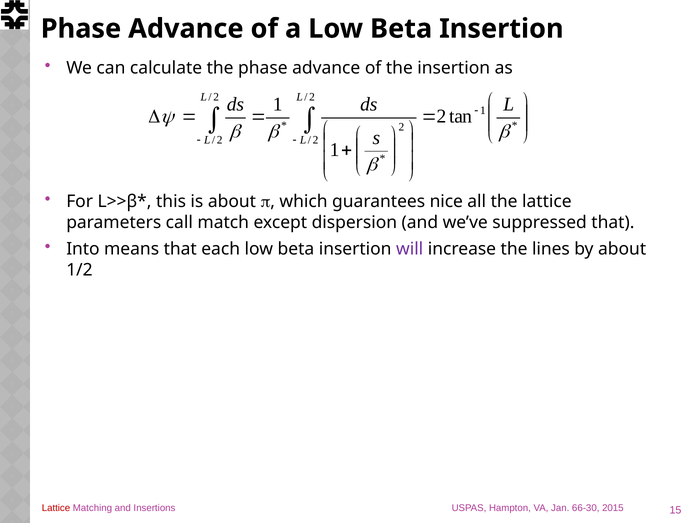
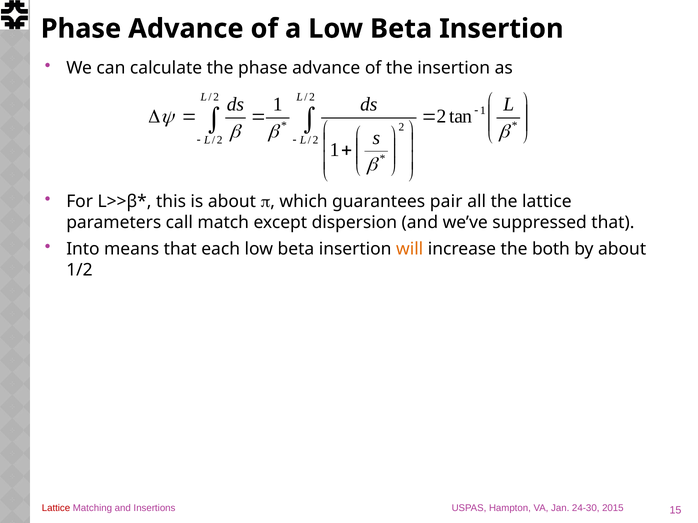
nice: nice -> pair (446, 202)
will colour: purple -> orange (410, 249)
lines: lines -> both (551, 249)
66-30: 66-30 -> 24-30 (586, 509)
